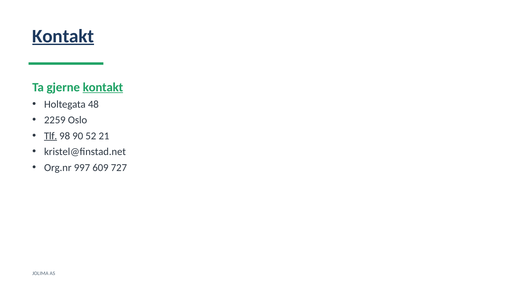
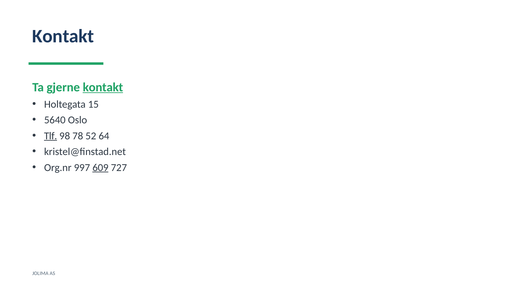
Kontakt underline: present -> none (63, 36)
48: 48 -> 15 (93, 104)
2259: 2259 -> 5640 (55, 120)
90: 90 -> 78 (78, 136)
21: 21 -> 64 (104, 136)
609 underline: none -> present (100, 168)
